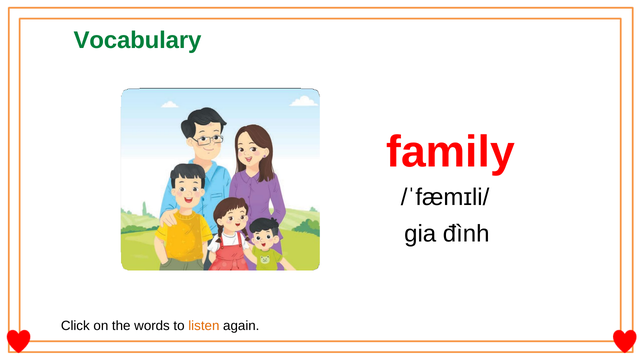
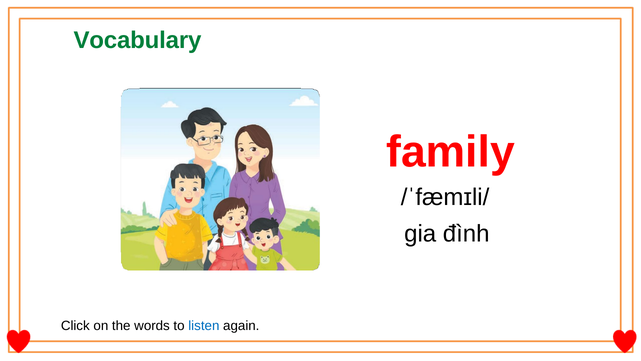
listen colour: orange -> blue (204, 325)
